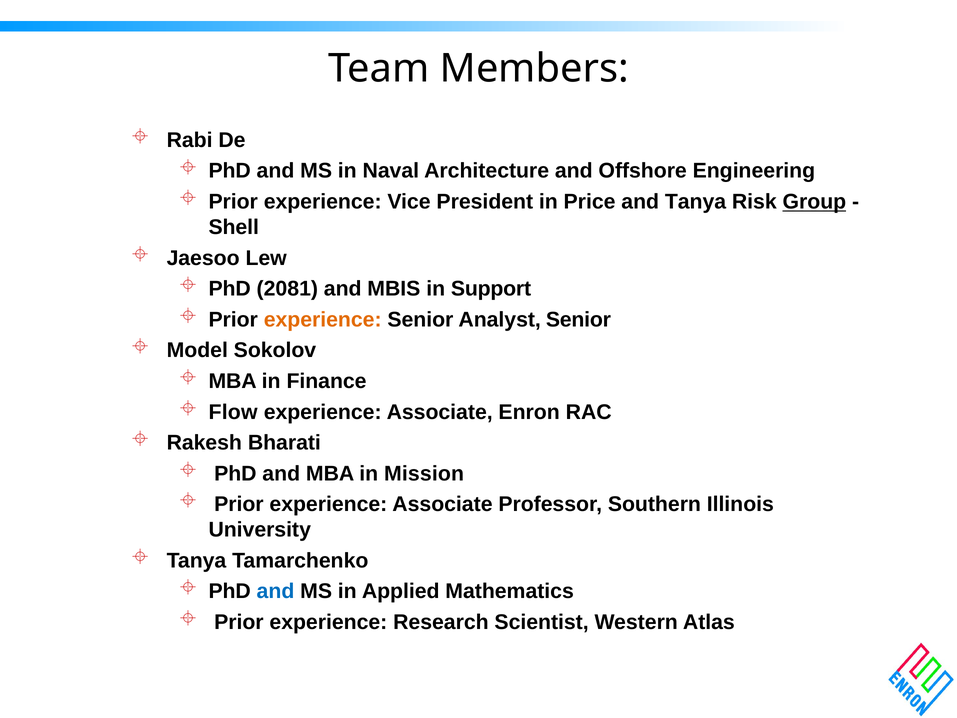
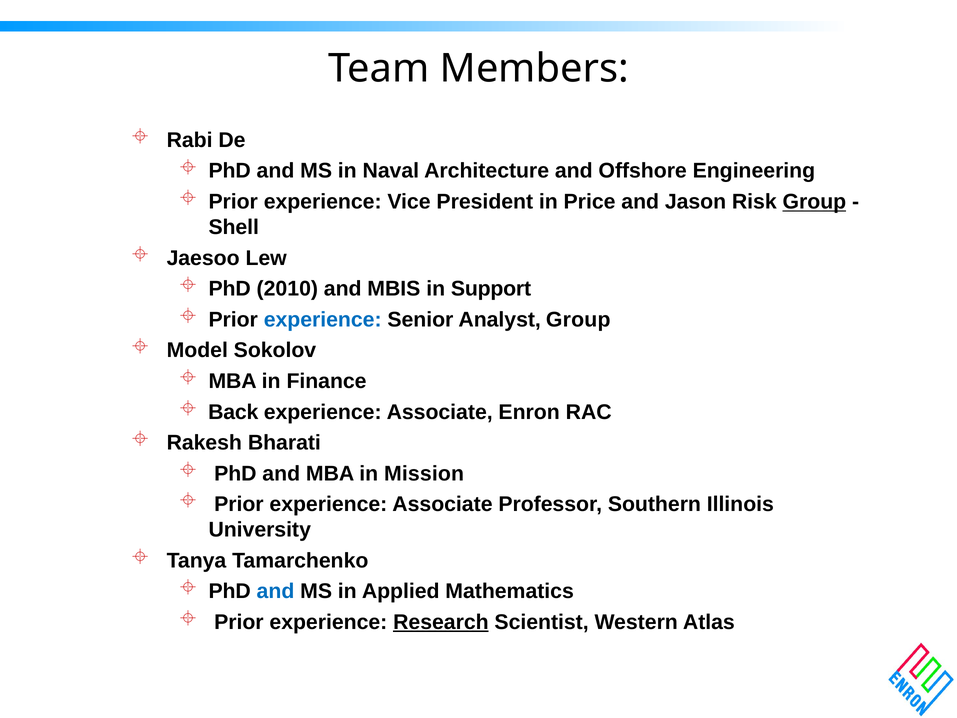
and Tanya: Tanya -> Jason (696, 202)
2081: 2081 -> 2010 (287, 289)
experience colour: orange -> blue (323, 319)
Analyst Senior: Senior -> Group (578, 319)
Flow: Flow -> Back (233, 412)
Research underline: none -> present (441, 622)
